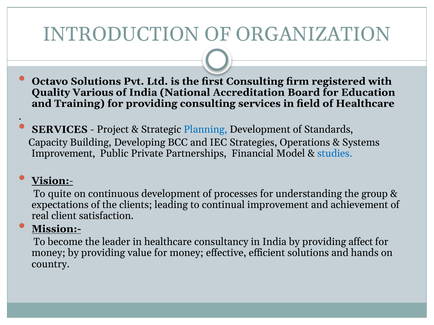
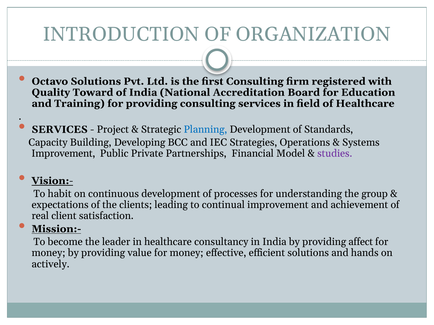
Various: Various -> Toward (93, 93)
studies colour: blue -> purple (335, 154)
quite: quite -> habit (60, 194)
country: country -> actively (51, 264)
